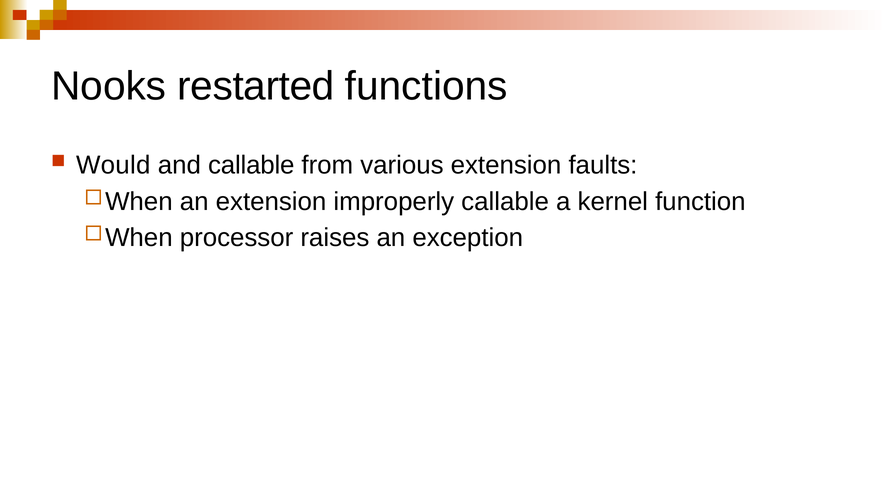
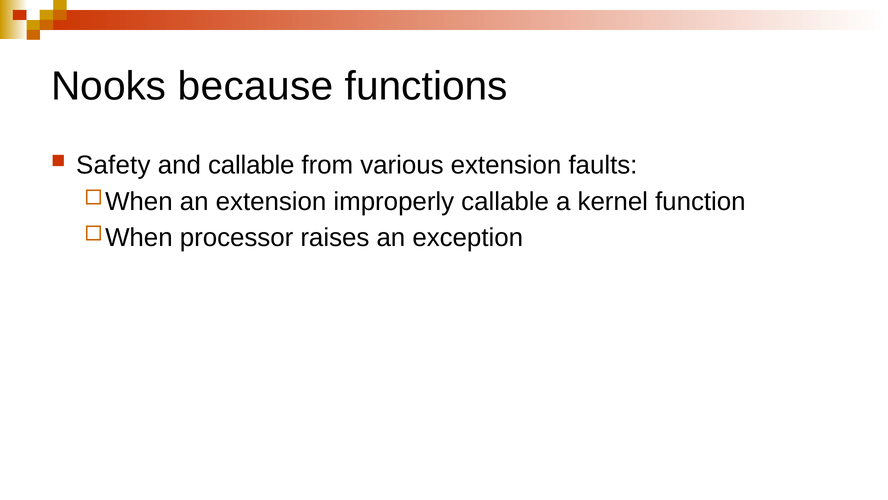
restarted: restarted -> because (255, 86)
Would: Would -> Safety (113, 165)
